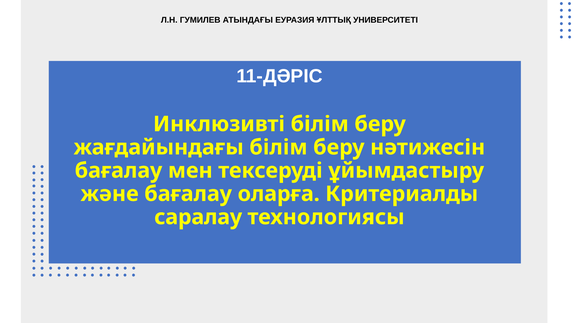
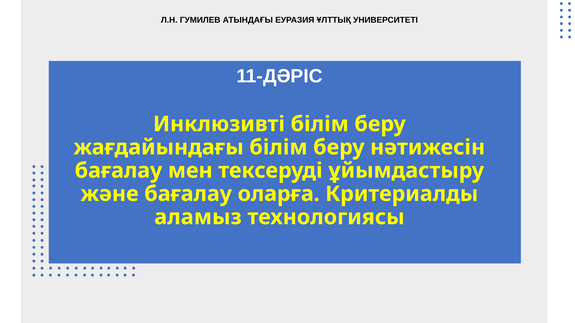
саралау: саралау -> аламыз (198, 217)
